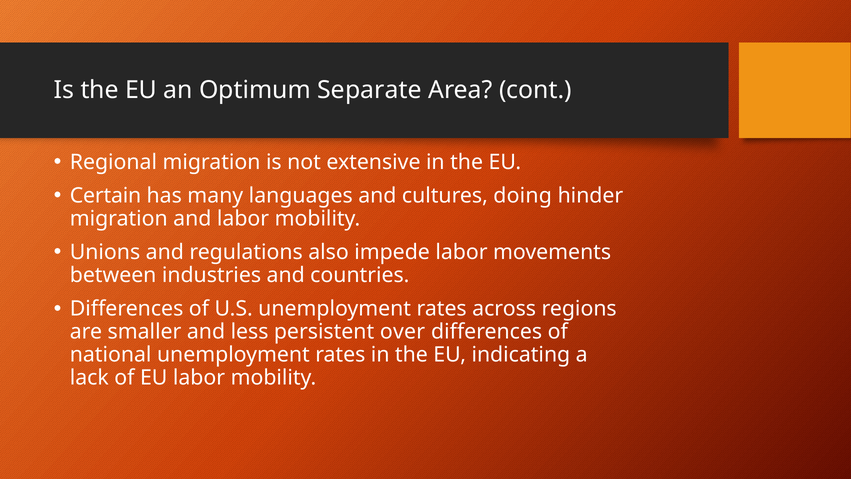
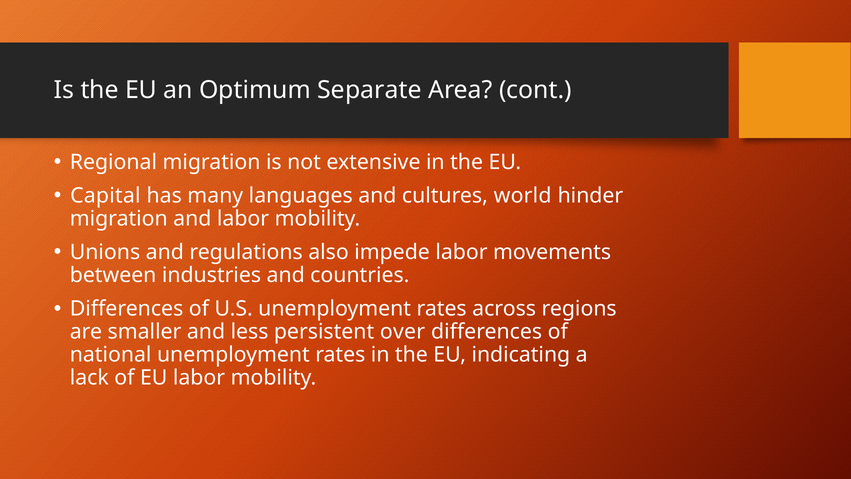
Certain: Certain -> Capital (105, 196)
doing: doing -> world (523, 196)
